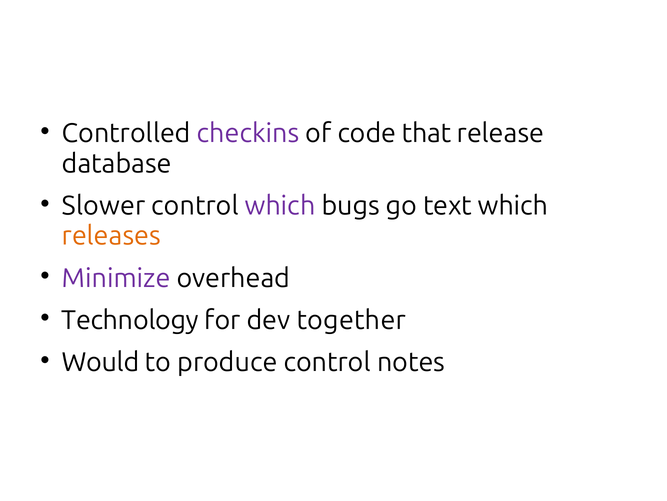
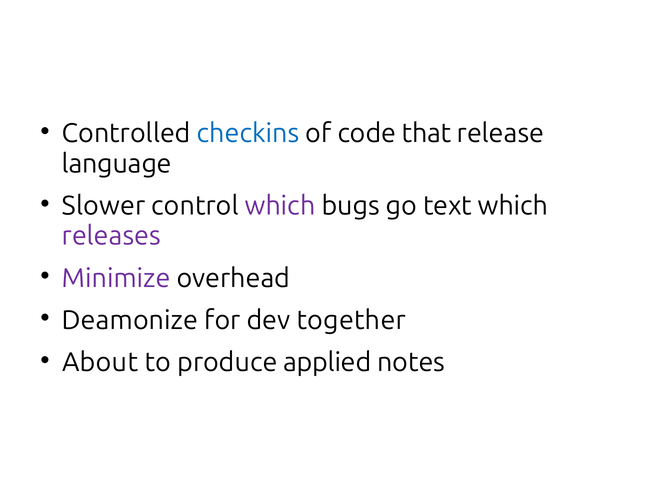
checkins colour: purple -> blue (248, 133)
database: database -> language (117, 163)
releases colour: orange -> purple (111, 236)
Technology: Technology -> Deamonize (130, 320)
Would: Would -> About (100, 362)
produce control: control -> applied (327, 362)
